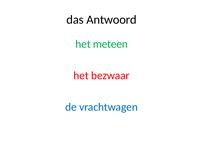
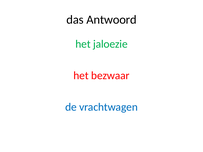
meteen: meteen -> jaloezie (110, 44)
